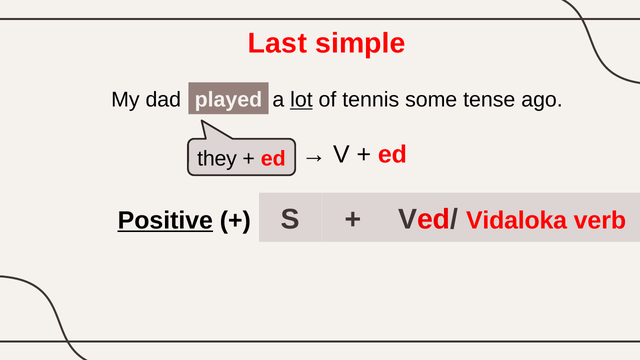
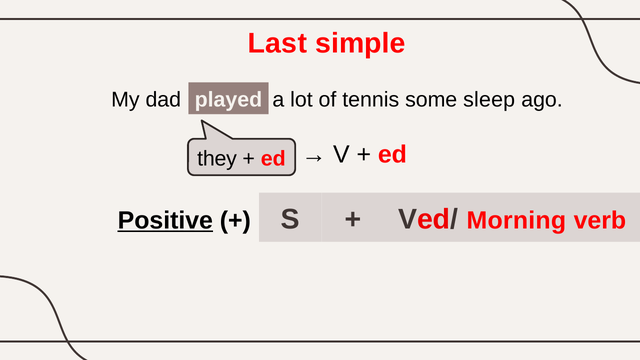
lot underline: present -> none (301, 100)
tense: tense -> sleep (489, 100)
Vidaloka: Vidaloka -> Morning (516, 220)
